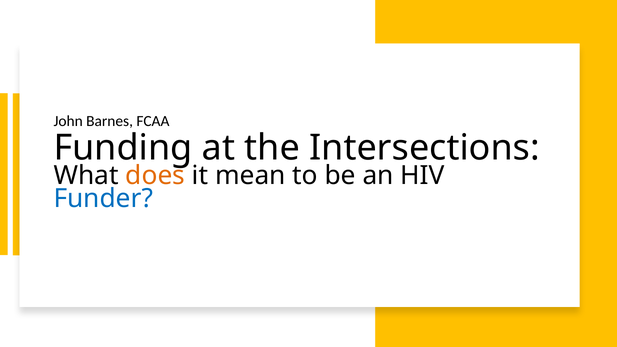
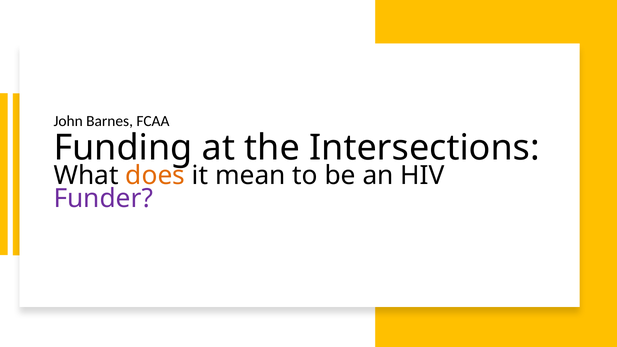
Funder colour: blue -> purple (103, 198)
